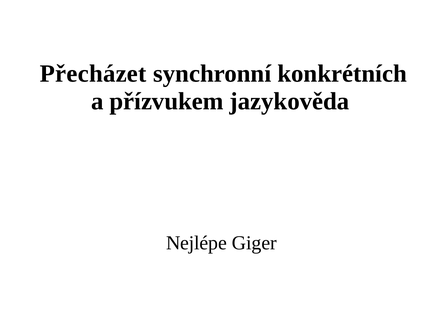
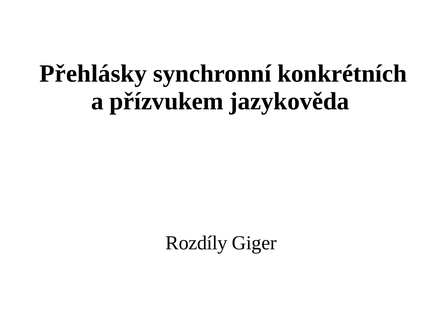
Přecházet: Přecházet -> Přehlásky (93, 74)
Nejlépe: Nejlépe -> Rozdíly (196, 243)
